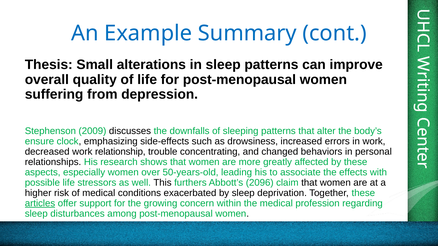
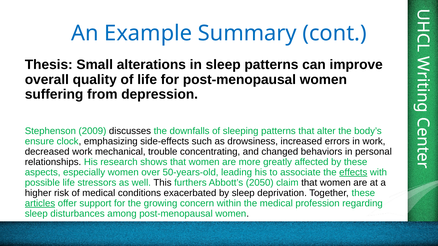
relationship: relationship -> mechanical (120, 152)
effects underline: none -> present (353, 172)
2096: 2096 -> 2050 (260, 183)
